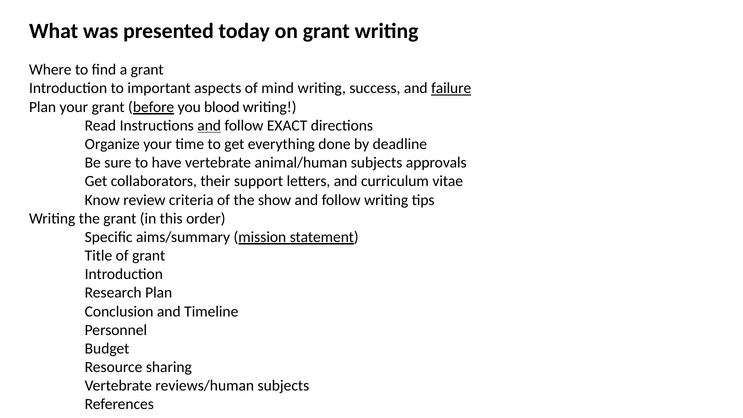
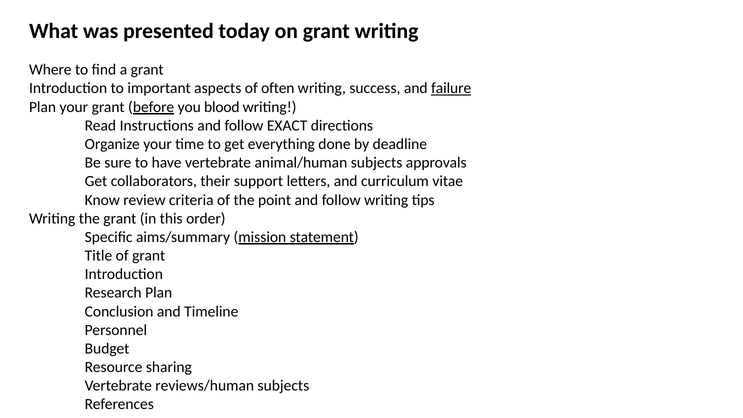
mind: mind -> often (278, 88)
and underline: present -> none (209, 126)
show: show -> point (275, 200)
